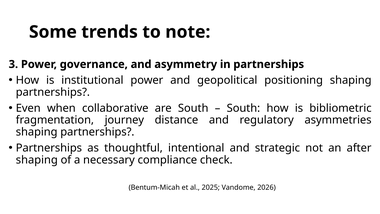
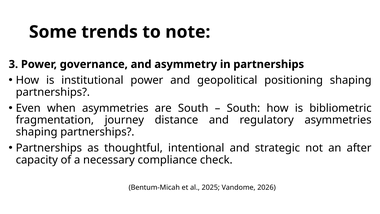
when collaborative: collaborative -> asymmetries (115, 108)
shaping: shaping -> capacity (37, 160)
